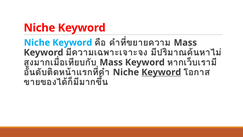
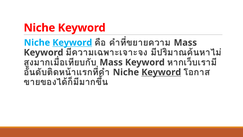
Keyword underline: none -> present (72, 43)
